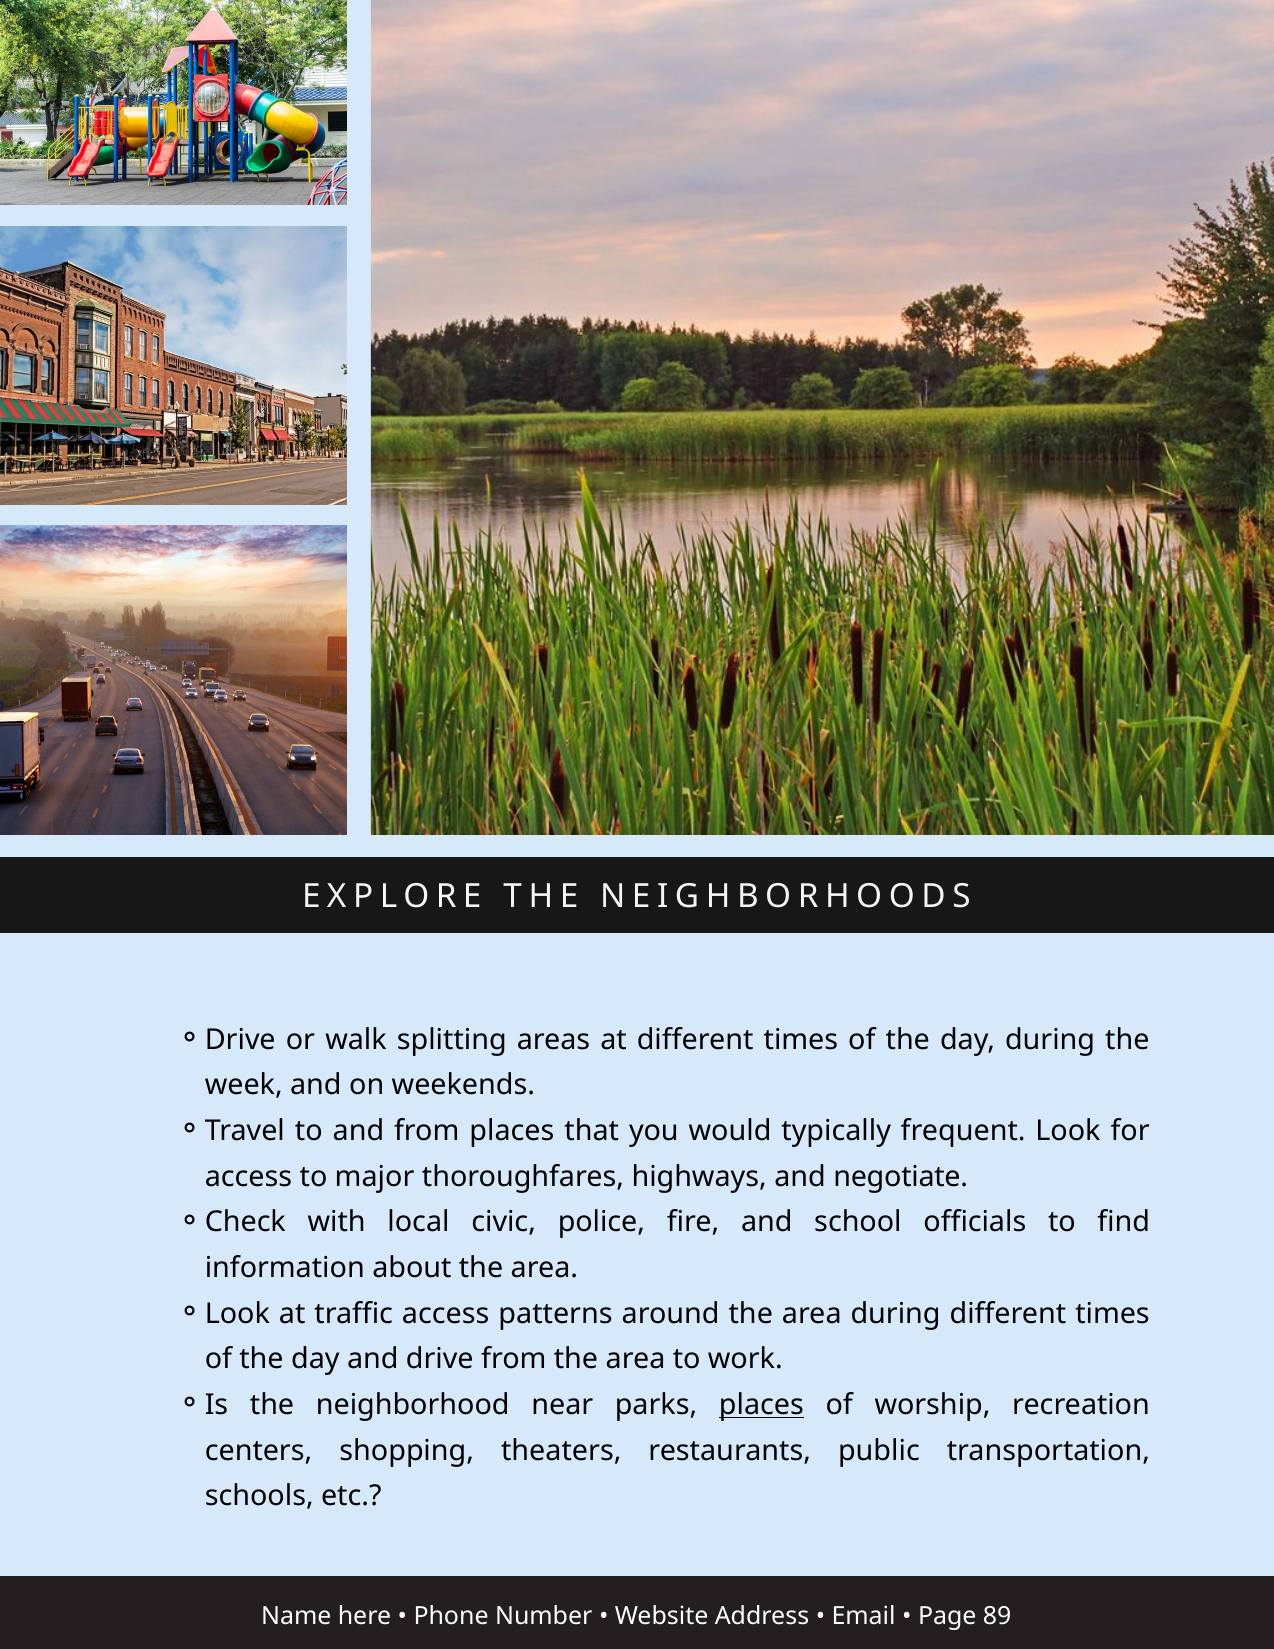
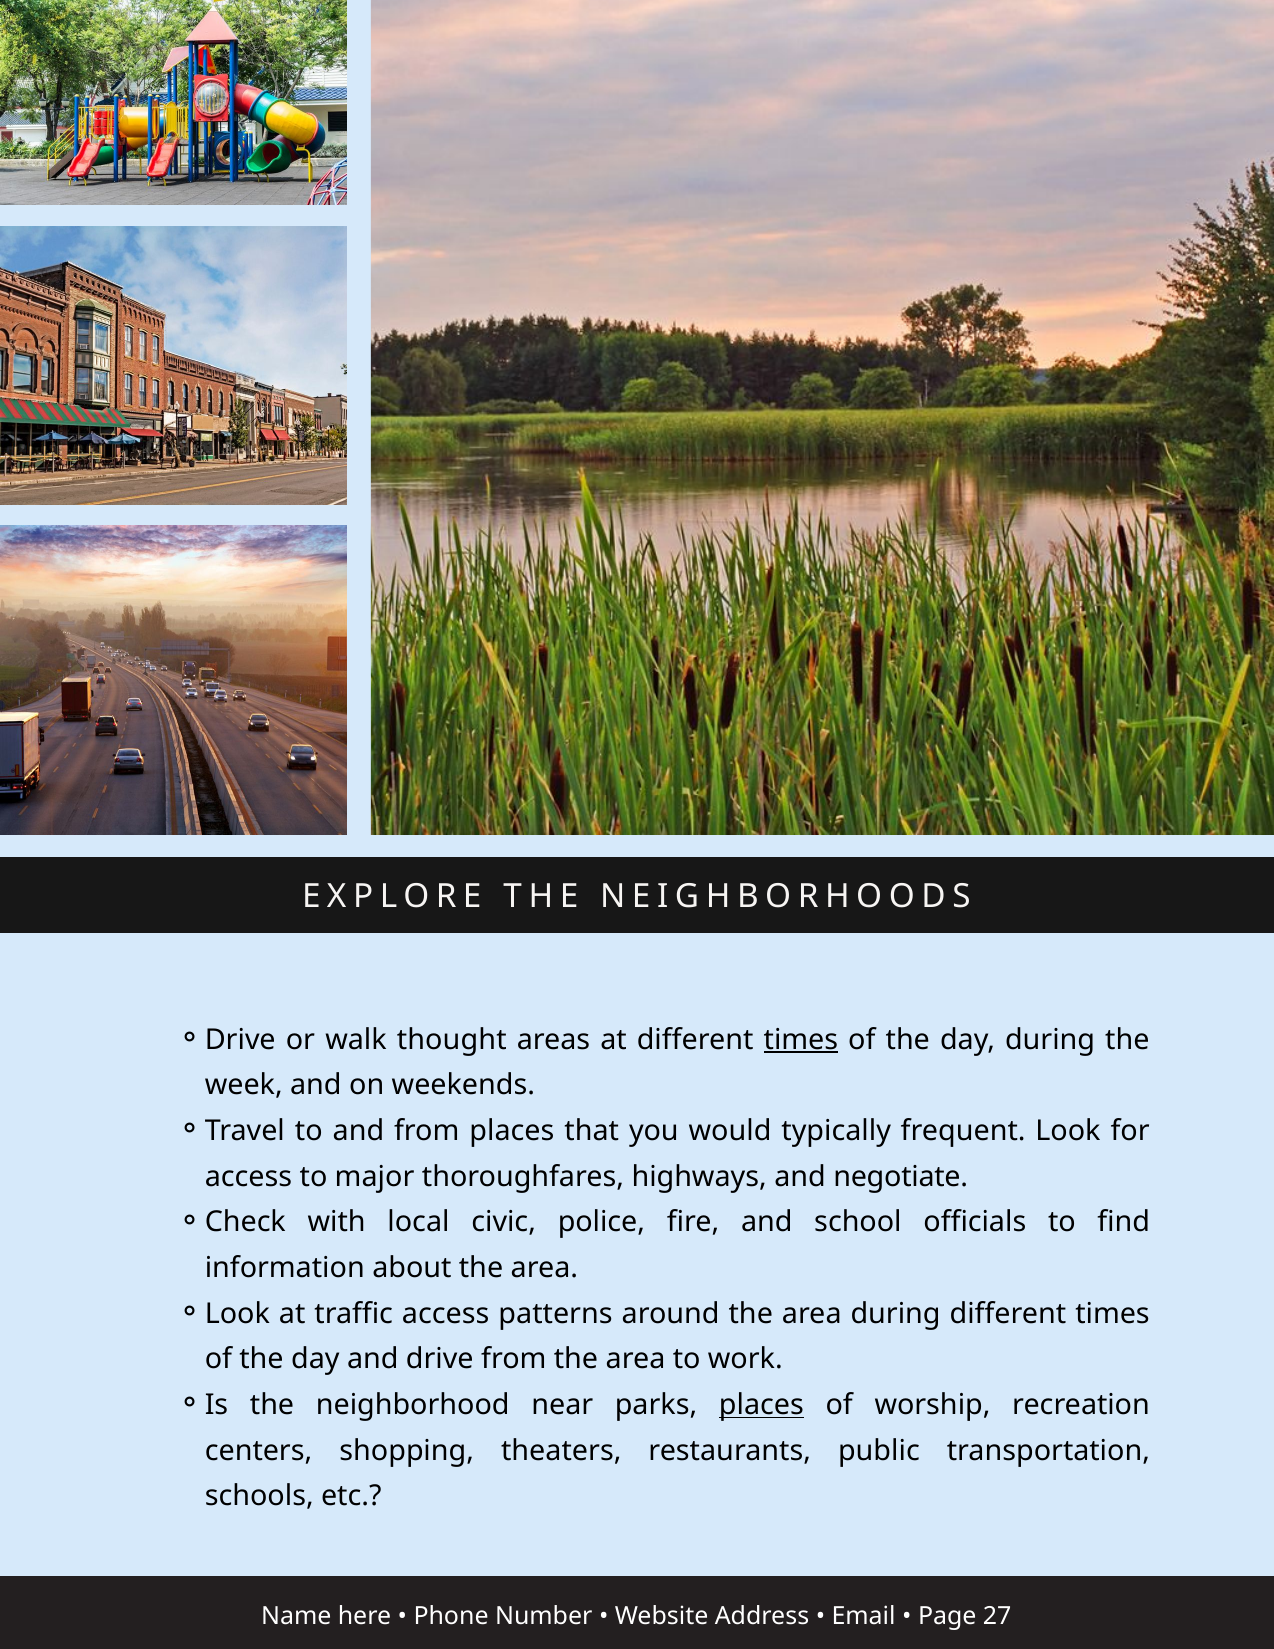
splitting: splitting -> thought (452, 1040)
times underline: none -> present (801, 1040)
89: 89 -> 27 (997, 1616)
